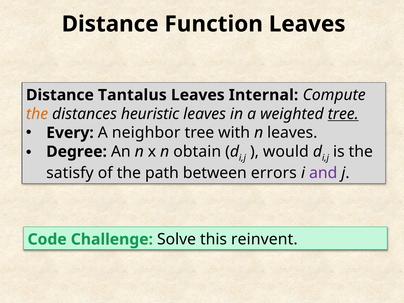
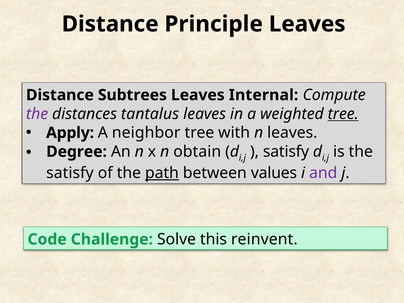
Function: Function -> Principle (214, 24)
Tantalus: Tantalus -> Subtrees (132, 95)
the colour: orange -> purple (37, 114)
heuristic: heuristic -> tantalus (150, 114)
Every: Every -> Apply (70, 133)
would: would -> satisfy (286, 152)
path underline: none -> present (162, 173)
errors: errors -> values (274, 173)
